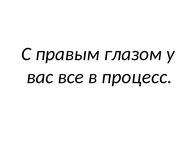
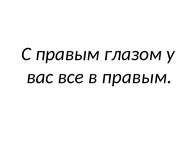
в процесс: процесс -> правым (137, 77)
